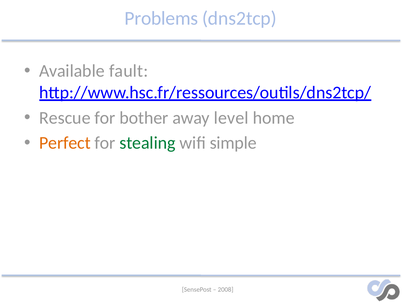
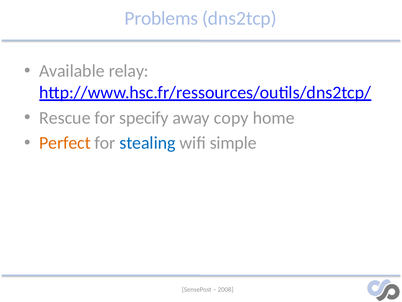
fault: fault -> relay (129, 71)
bother: bother -> specify (144, 118)
level: level -> copy (231, 118)
stealing colour: green -> blue (147, 143)
